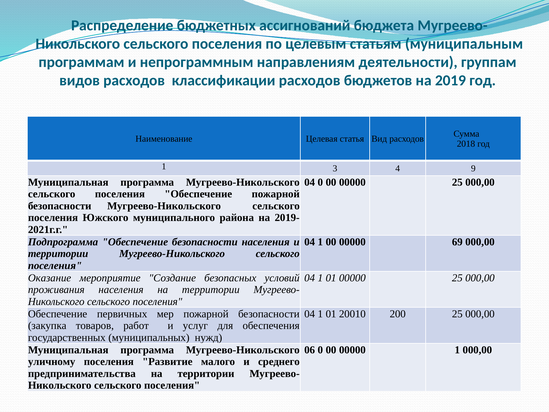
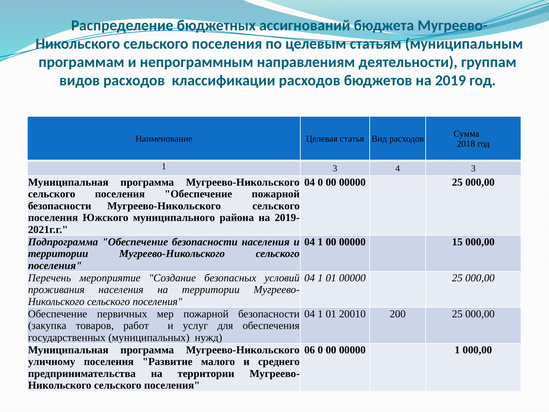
4 9: 9 -> 3 (473, 168)
69: 69 -> 15 (457, 242)
Оказание: Оказание -> Перечень (50, 278)
